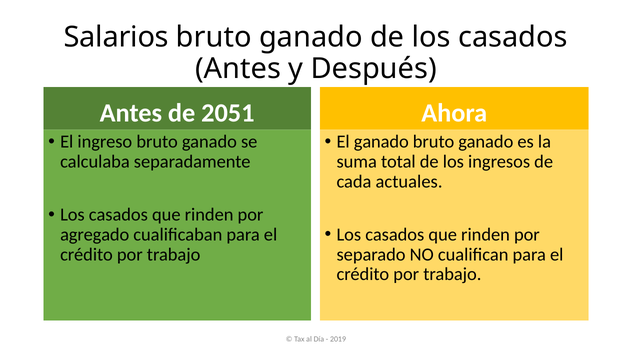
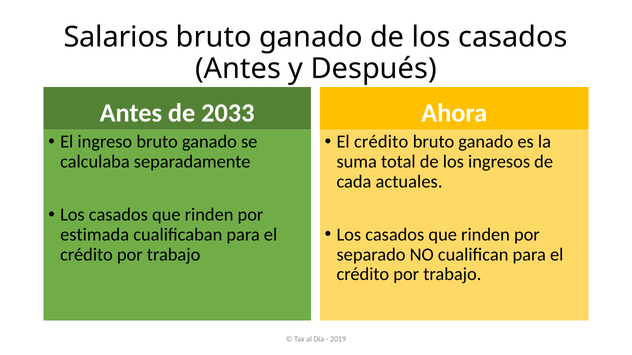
2051: 2051 -> 2033 (228, 113)
ganado: ganado -> crédito (381, 142)
agregado: agregado -> estimada (95, 235)
